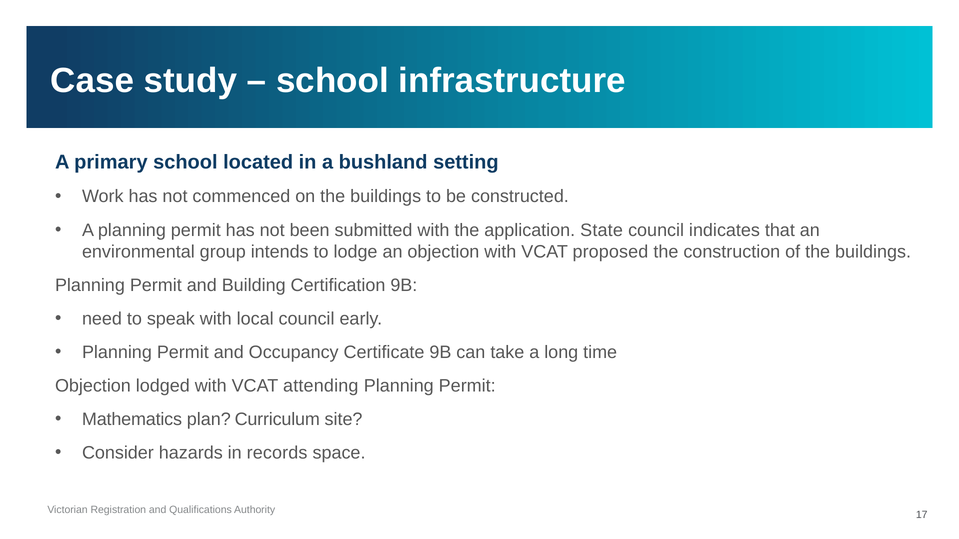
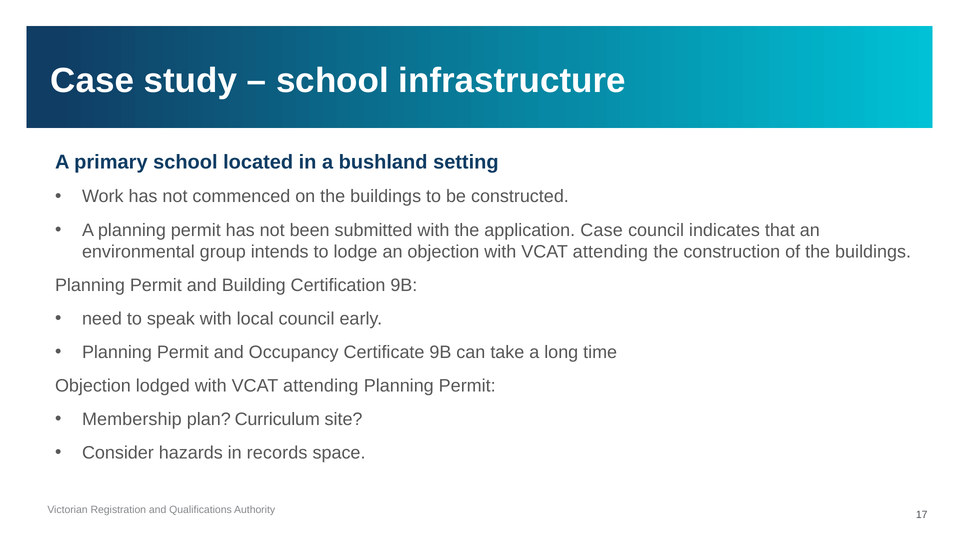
application State: State -> Case (602, 230)
objection with VCAT proposed: proposed -> attending (610, 252)
Mathematics: Mathematics -> Membership (132, 420)
